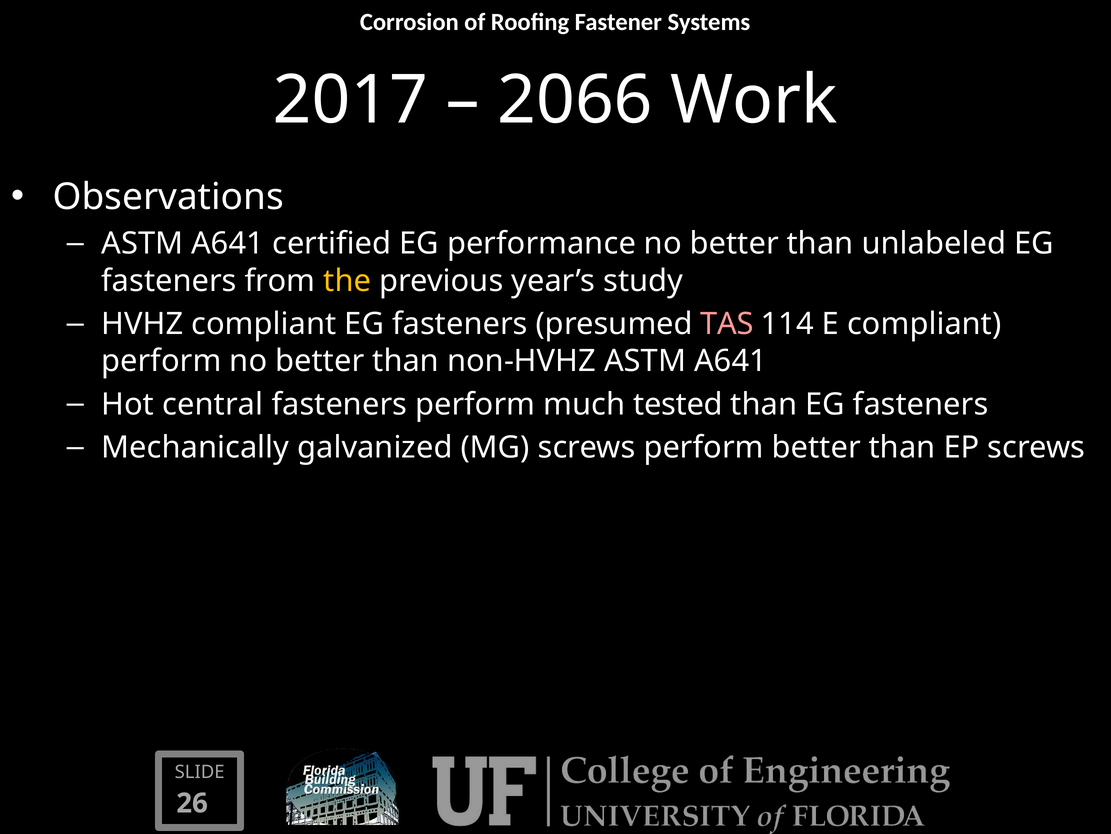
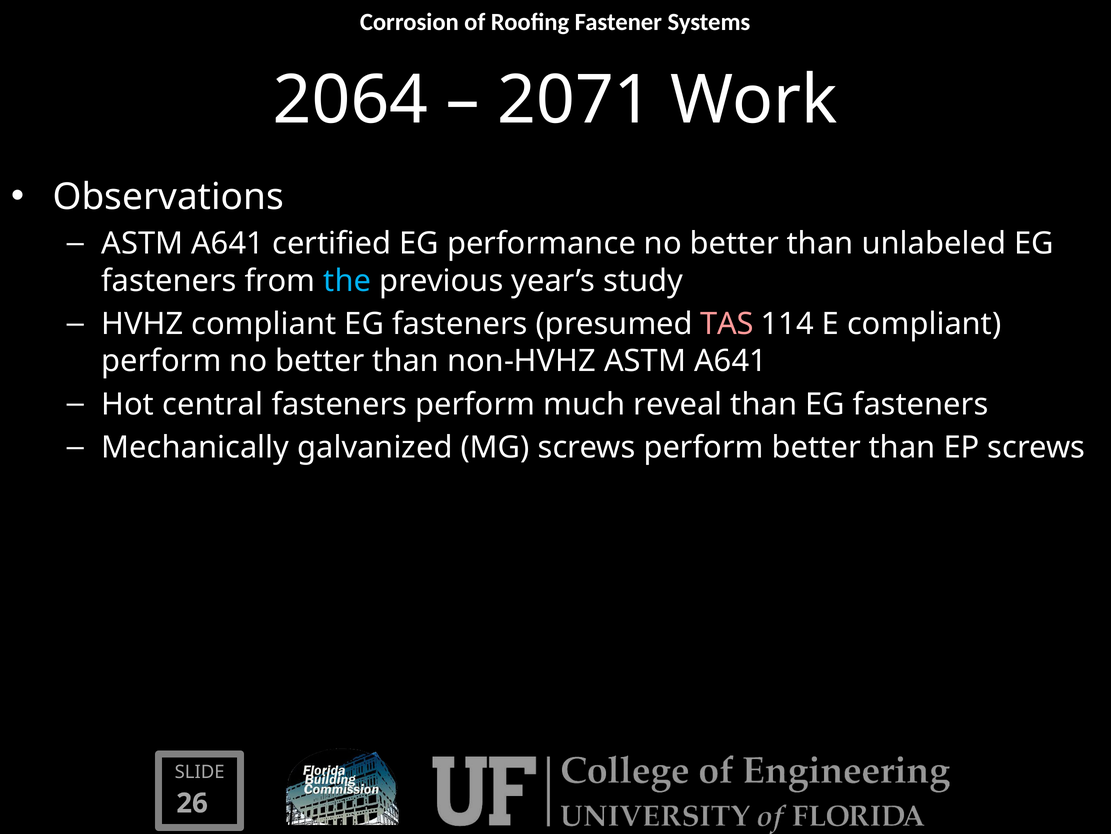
2017: 2017 -> 2064 (351, 100)
2066: 2066 -> 2071 (575, 100)
the colour: yellow -> light blue (347, 281)
tested: tested -> reveal (678, 404)
